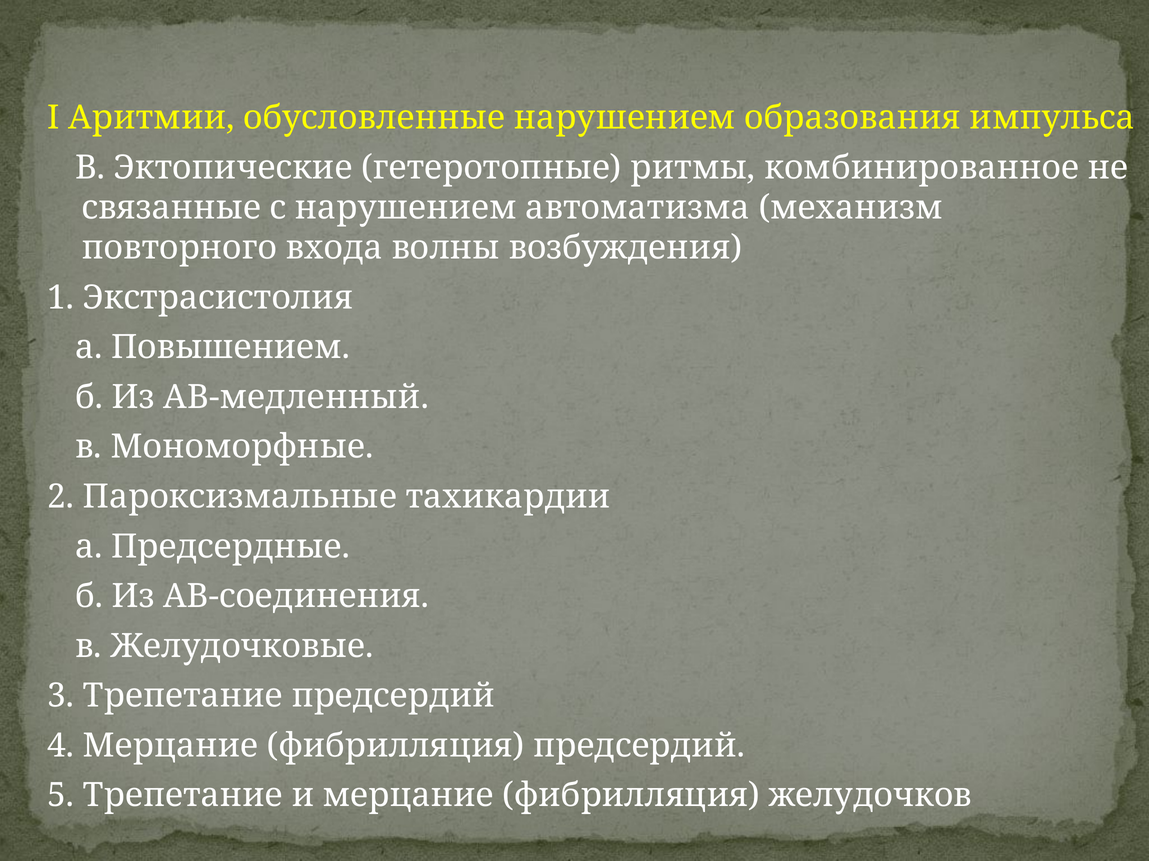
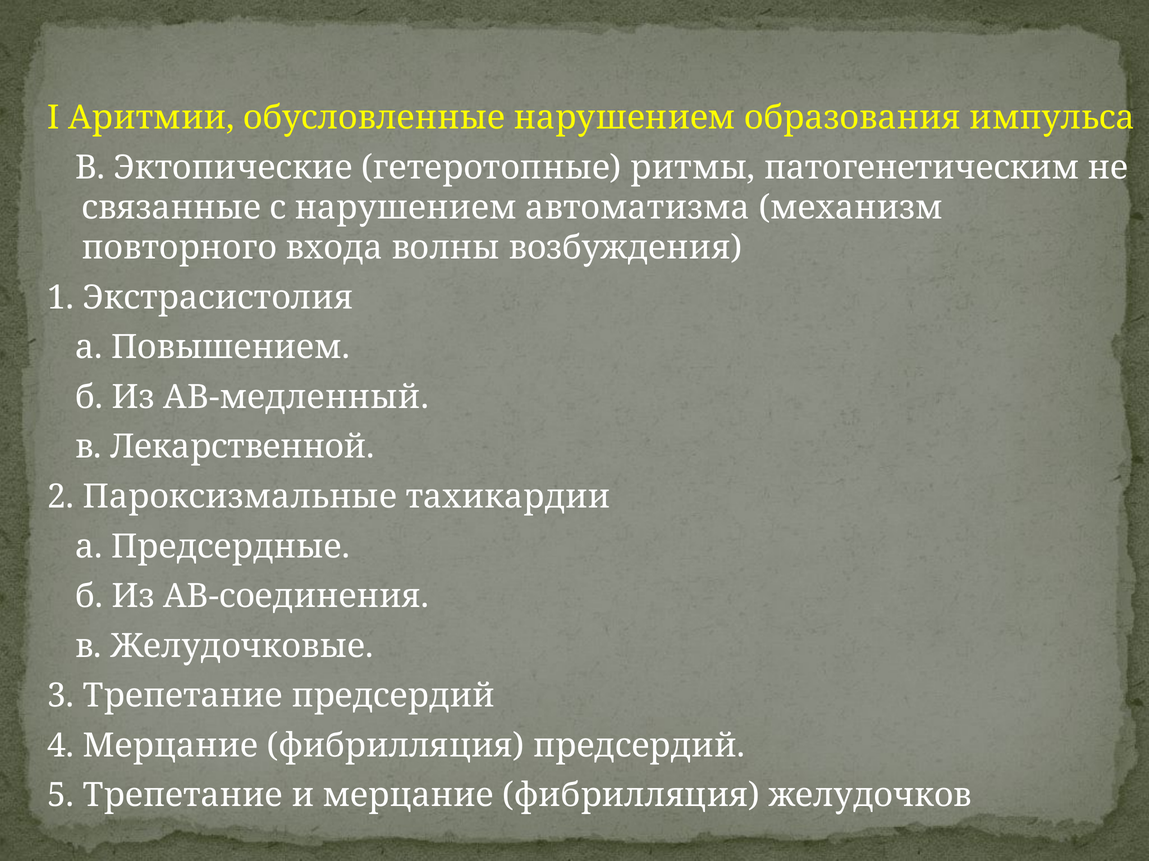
комбинированное: комбинированное -> патогенетическим (922, 168)
Мономорфные: Мономорфные -> Лекарственной (242, 447)
